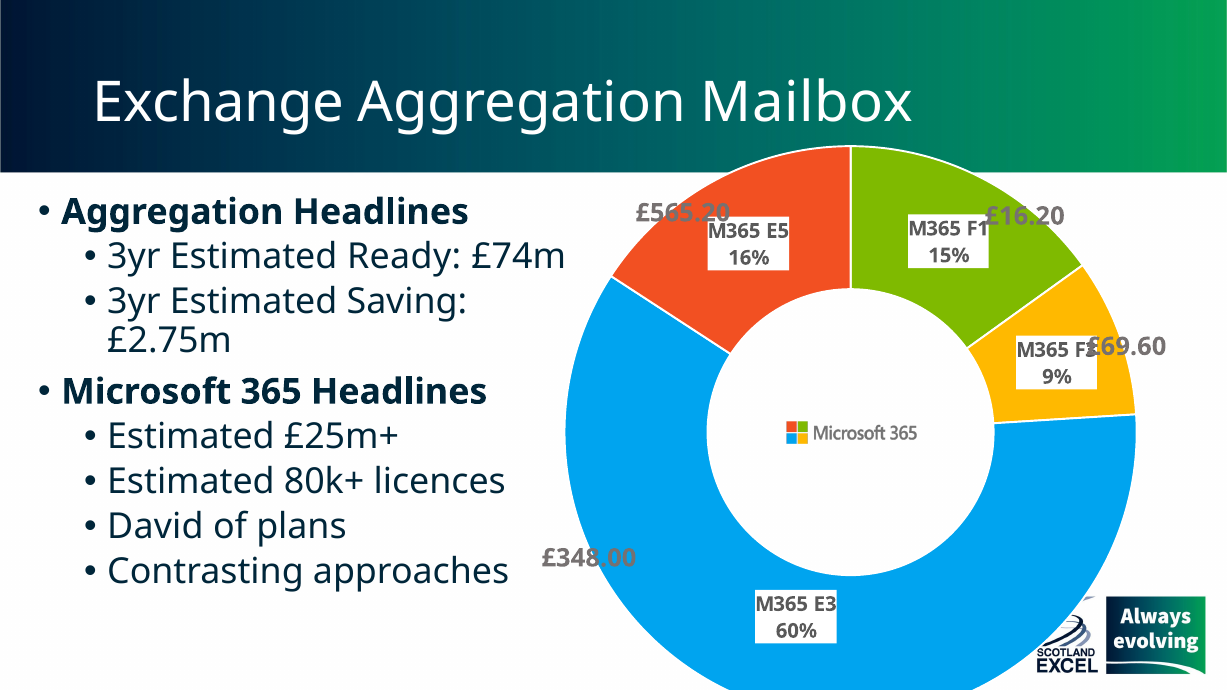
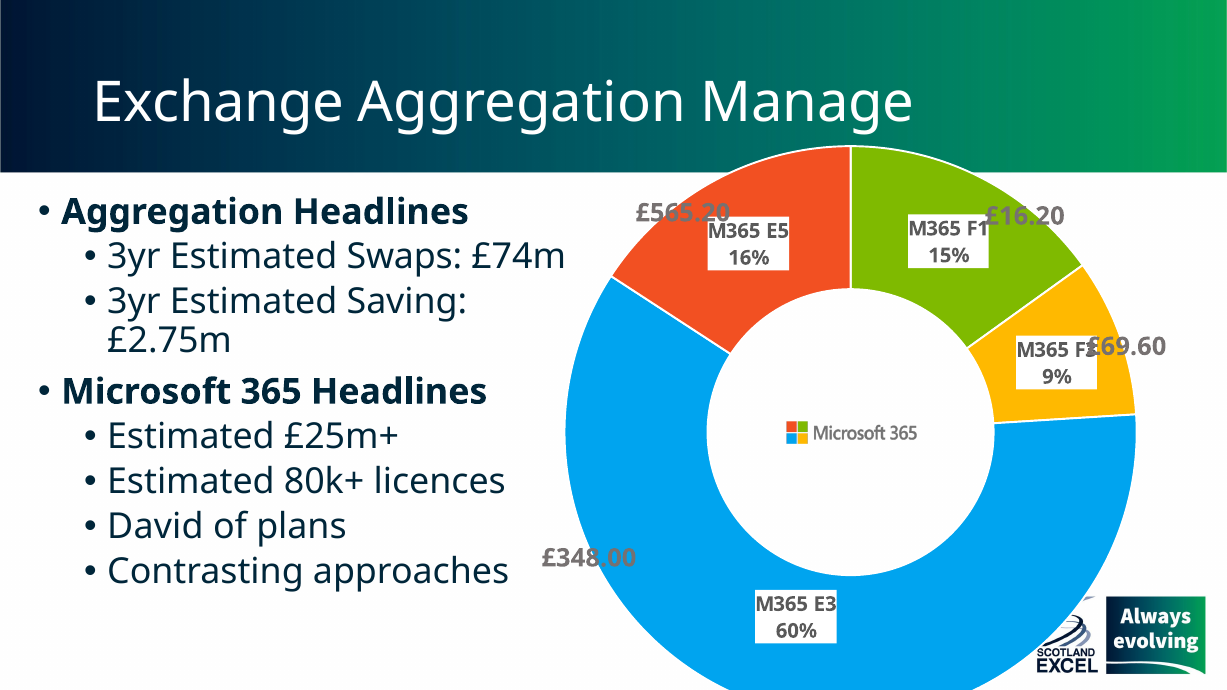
Mailbox: Mailbox -> Manage (807, 103)
Ready: Ready -> Swaps (404, 257)
